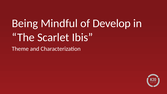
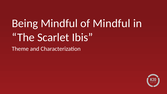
of Develop: Develop -> Mindful (111, 23)
